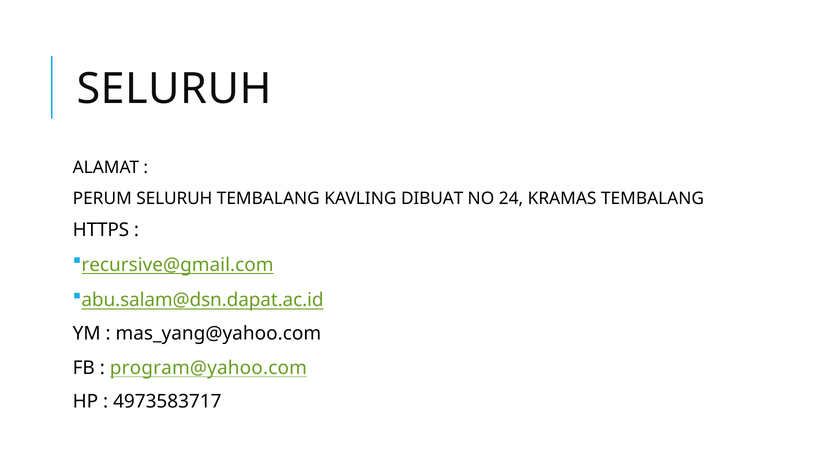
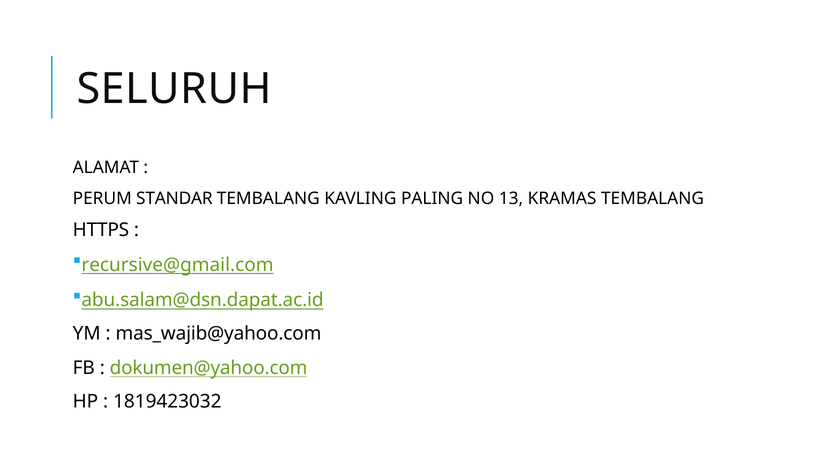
PERUM SELURUH: SELURUH -> STANDAR (174, 199)
DIBUAT: DIBUAT -> PALING (432, 199)
24: 24 -> 13 (511, 199)
mas_yang@yahoo.com: mas_yang@yahoo.com -> mas_wajib@yahoo.com (218, 334)
program@yahoo.com: program@yahoo.com -> dokumen@yahoo.com (209, 368)
4973583717: 4973583717 -> 1819423032 (167, 402)
